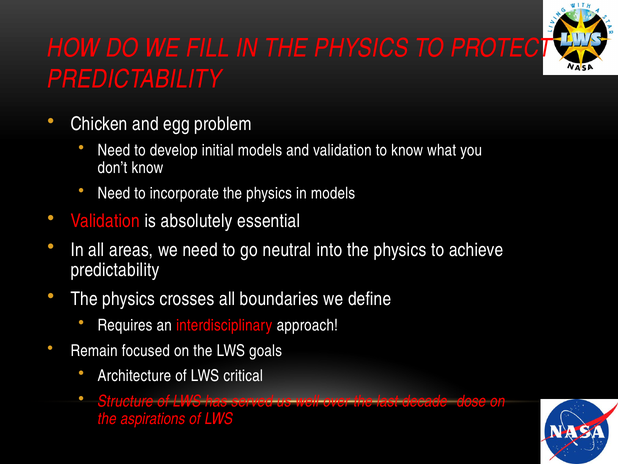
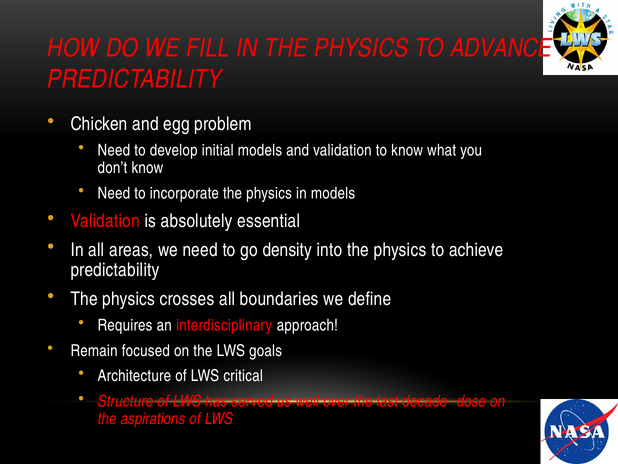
PROTECT: PROTECT -> ADVANCE (501, 48)
neutral: neutral -> density (287, 250)
